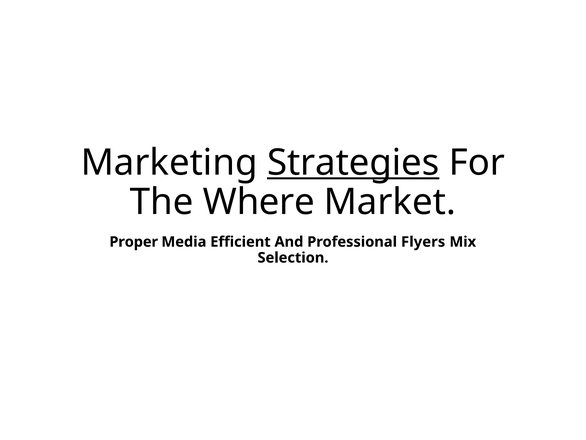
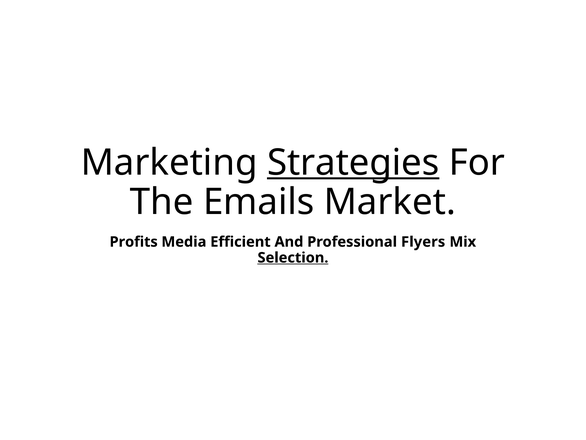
Where: Where -> Emails (259, 202)
Proper: Proper -> Profits (134, 242)
Selection underline: none -> present (293, 257)
